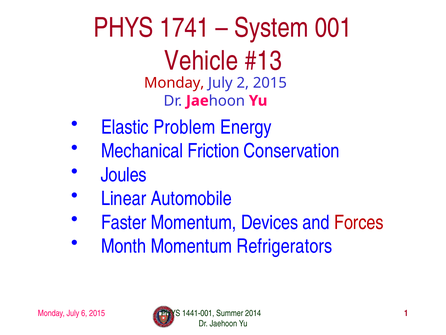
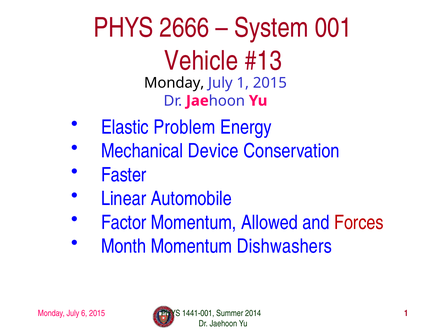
1741: 1741 -> 2666 (184, 28)
Monday colour: red -> black (174, 83)
July 2: 2 -> 1 (243, 83)
Friction: Friction -> Device (213, 151)
Joules: Joules -> Faster (124, 175)
Faster: Faster -> Factor (124, 222)
Devices: Devices -> Allowed (270, 222)
Refrigerators: Refrigerators -> Dishwashers (284, 246)
